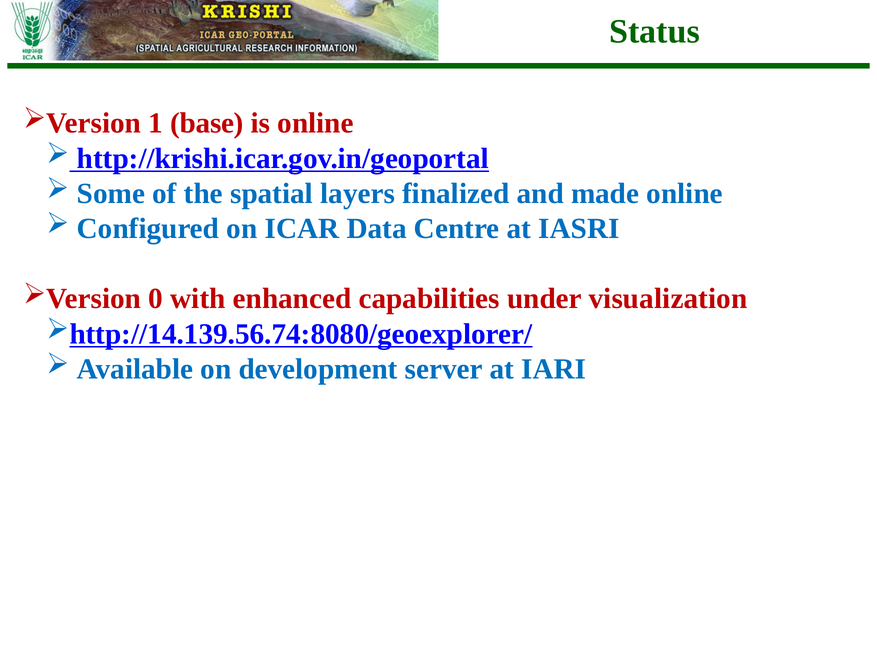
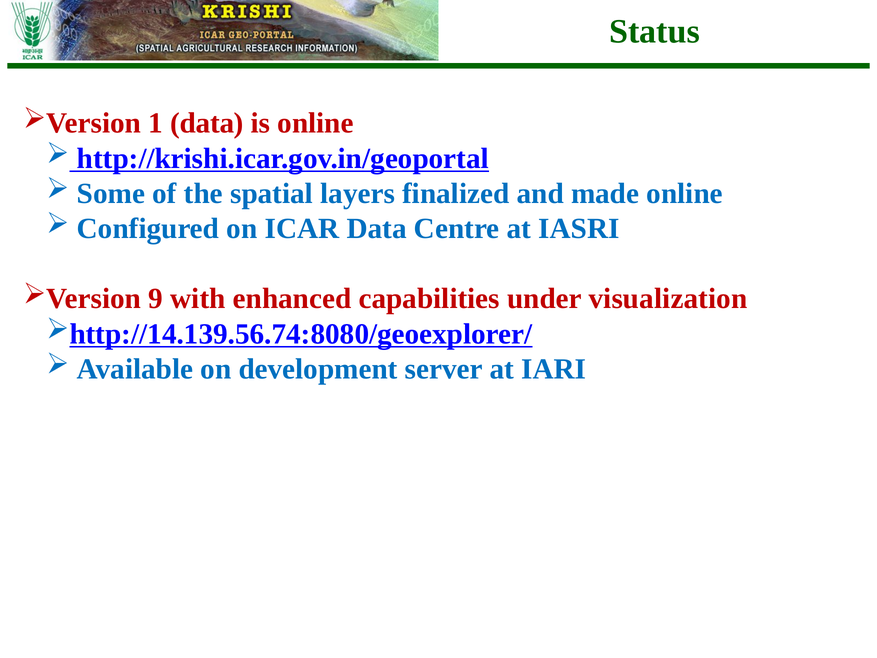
1 base: base -> data (207, 123)
0: 0 -> 9 (156, 299)
